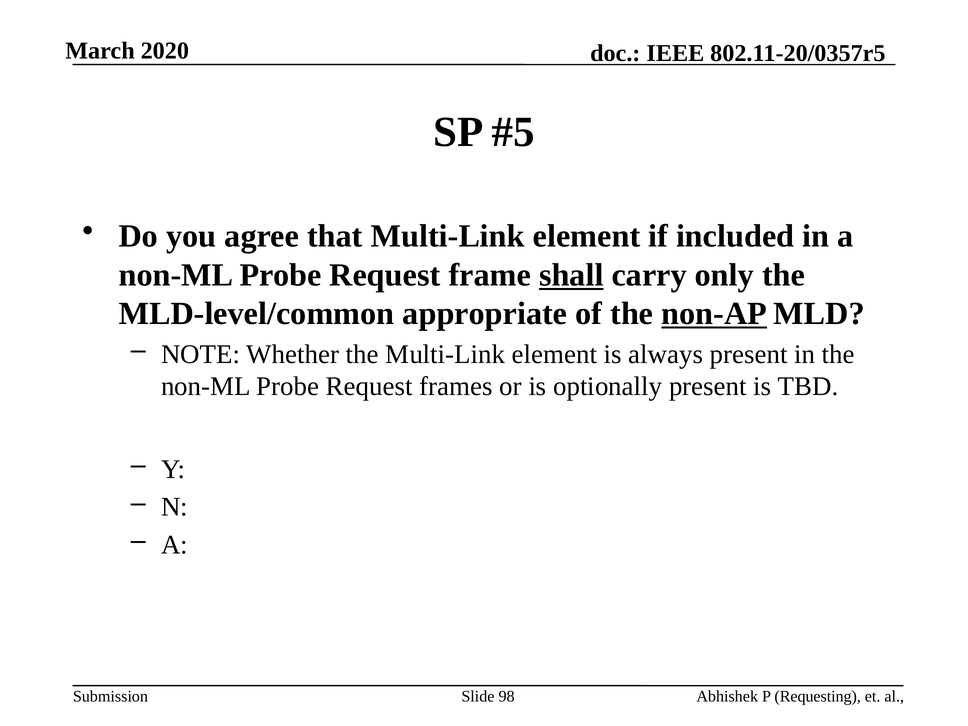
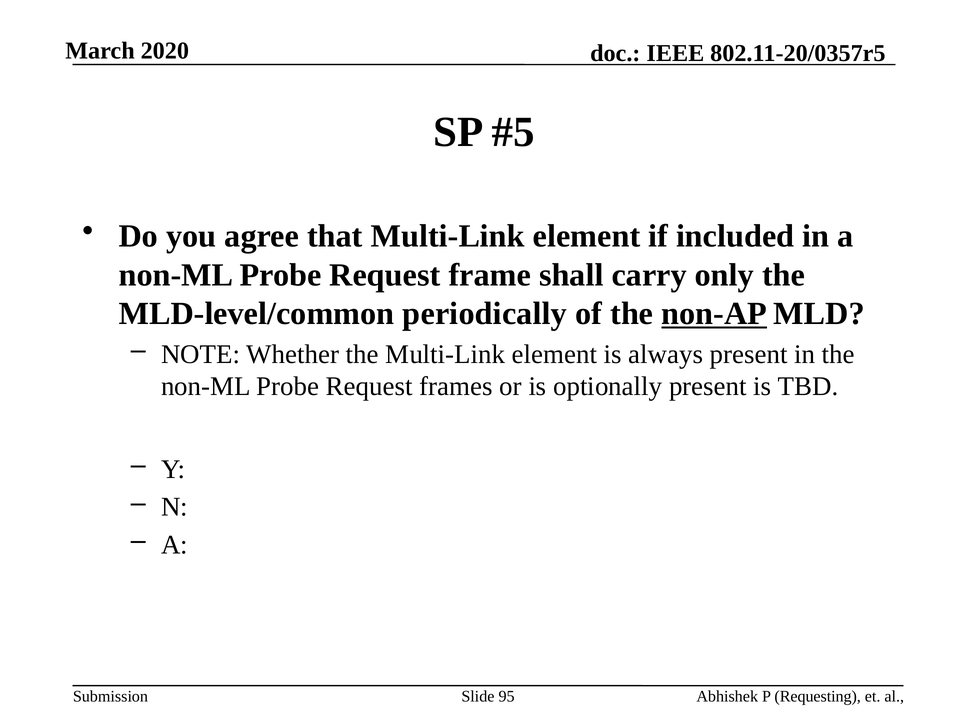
shall underline: present -> none (571, 275)
appropriate: appropriate -> periodically (485, 314)
98: 98 -> 95 (507, 696)
